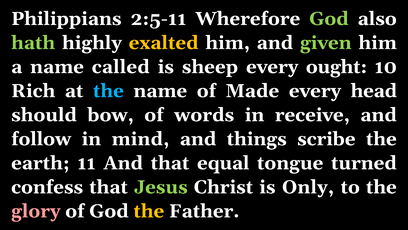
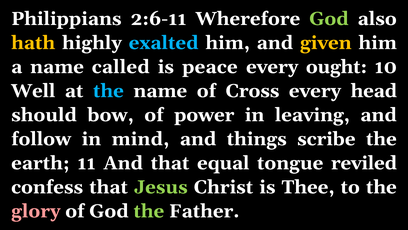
2:5-11: 2:5-11 -> 2:6-11 (159, 19)
hath colour: light green -> yellow (33, 43)
exalted colour: yellow -> light blue (164, 43)
given colour: light green -> yellow (326, 43)
sheep: sheep -> peace (210, 67)
Rich: Rich -> Well (33, 91)
Made: Made -> Cross (252, 91)
words: words -> power (204, 115)
receive: receive -> leaving (312, 115)
turned: turned -> reviled (364, 163)
Only: Only -> Thee (308, 187)
the colour: yellow -> light green (149, 211)
